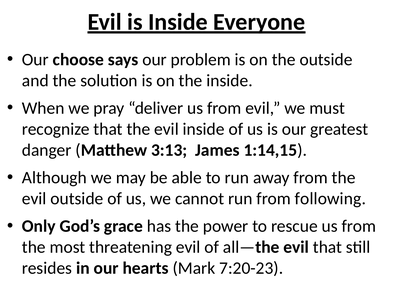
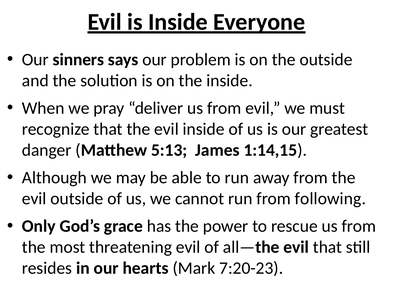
choose: choose -> sinners (78, 60)
3:13: 3:13 -> 5:13 (169, 150)
